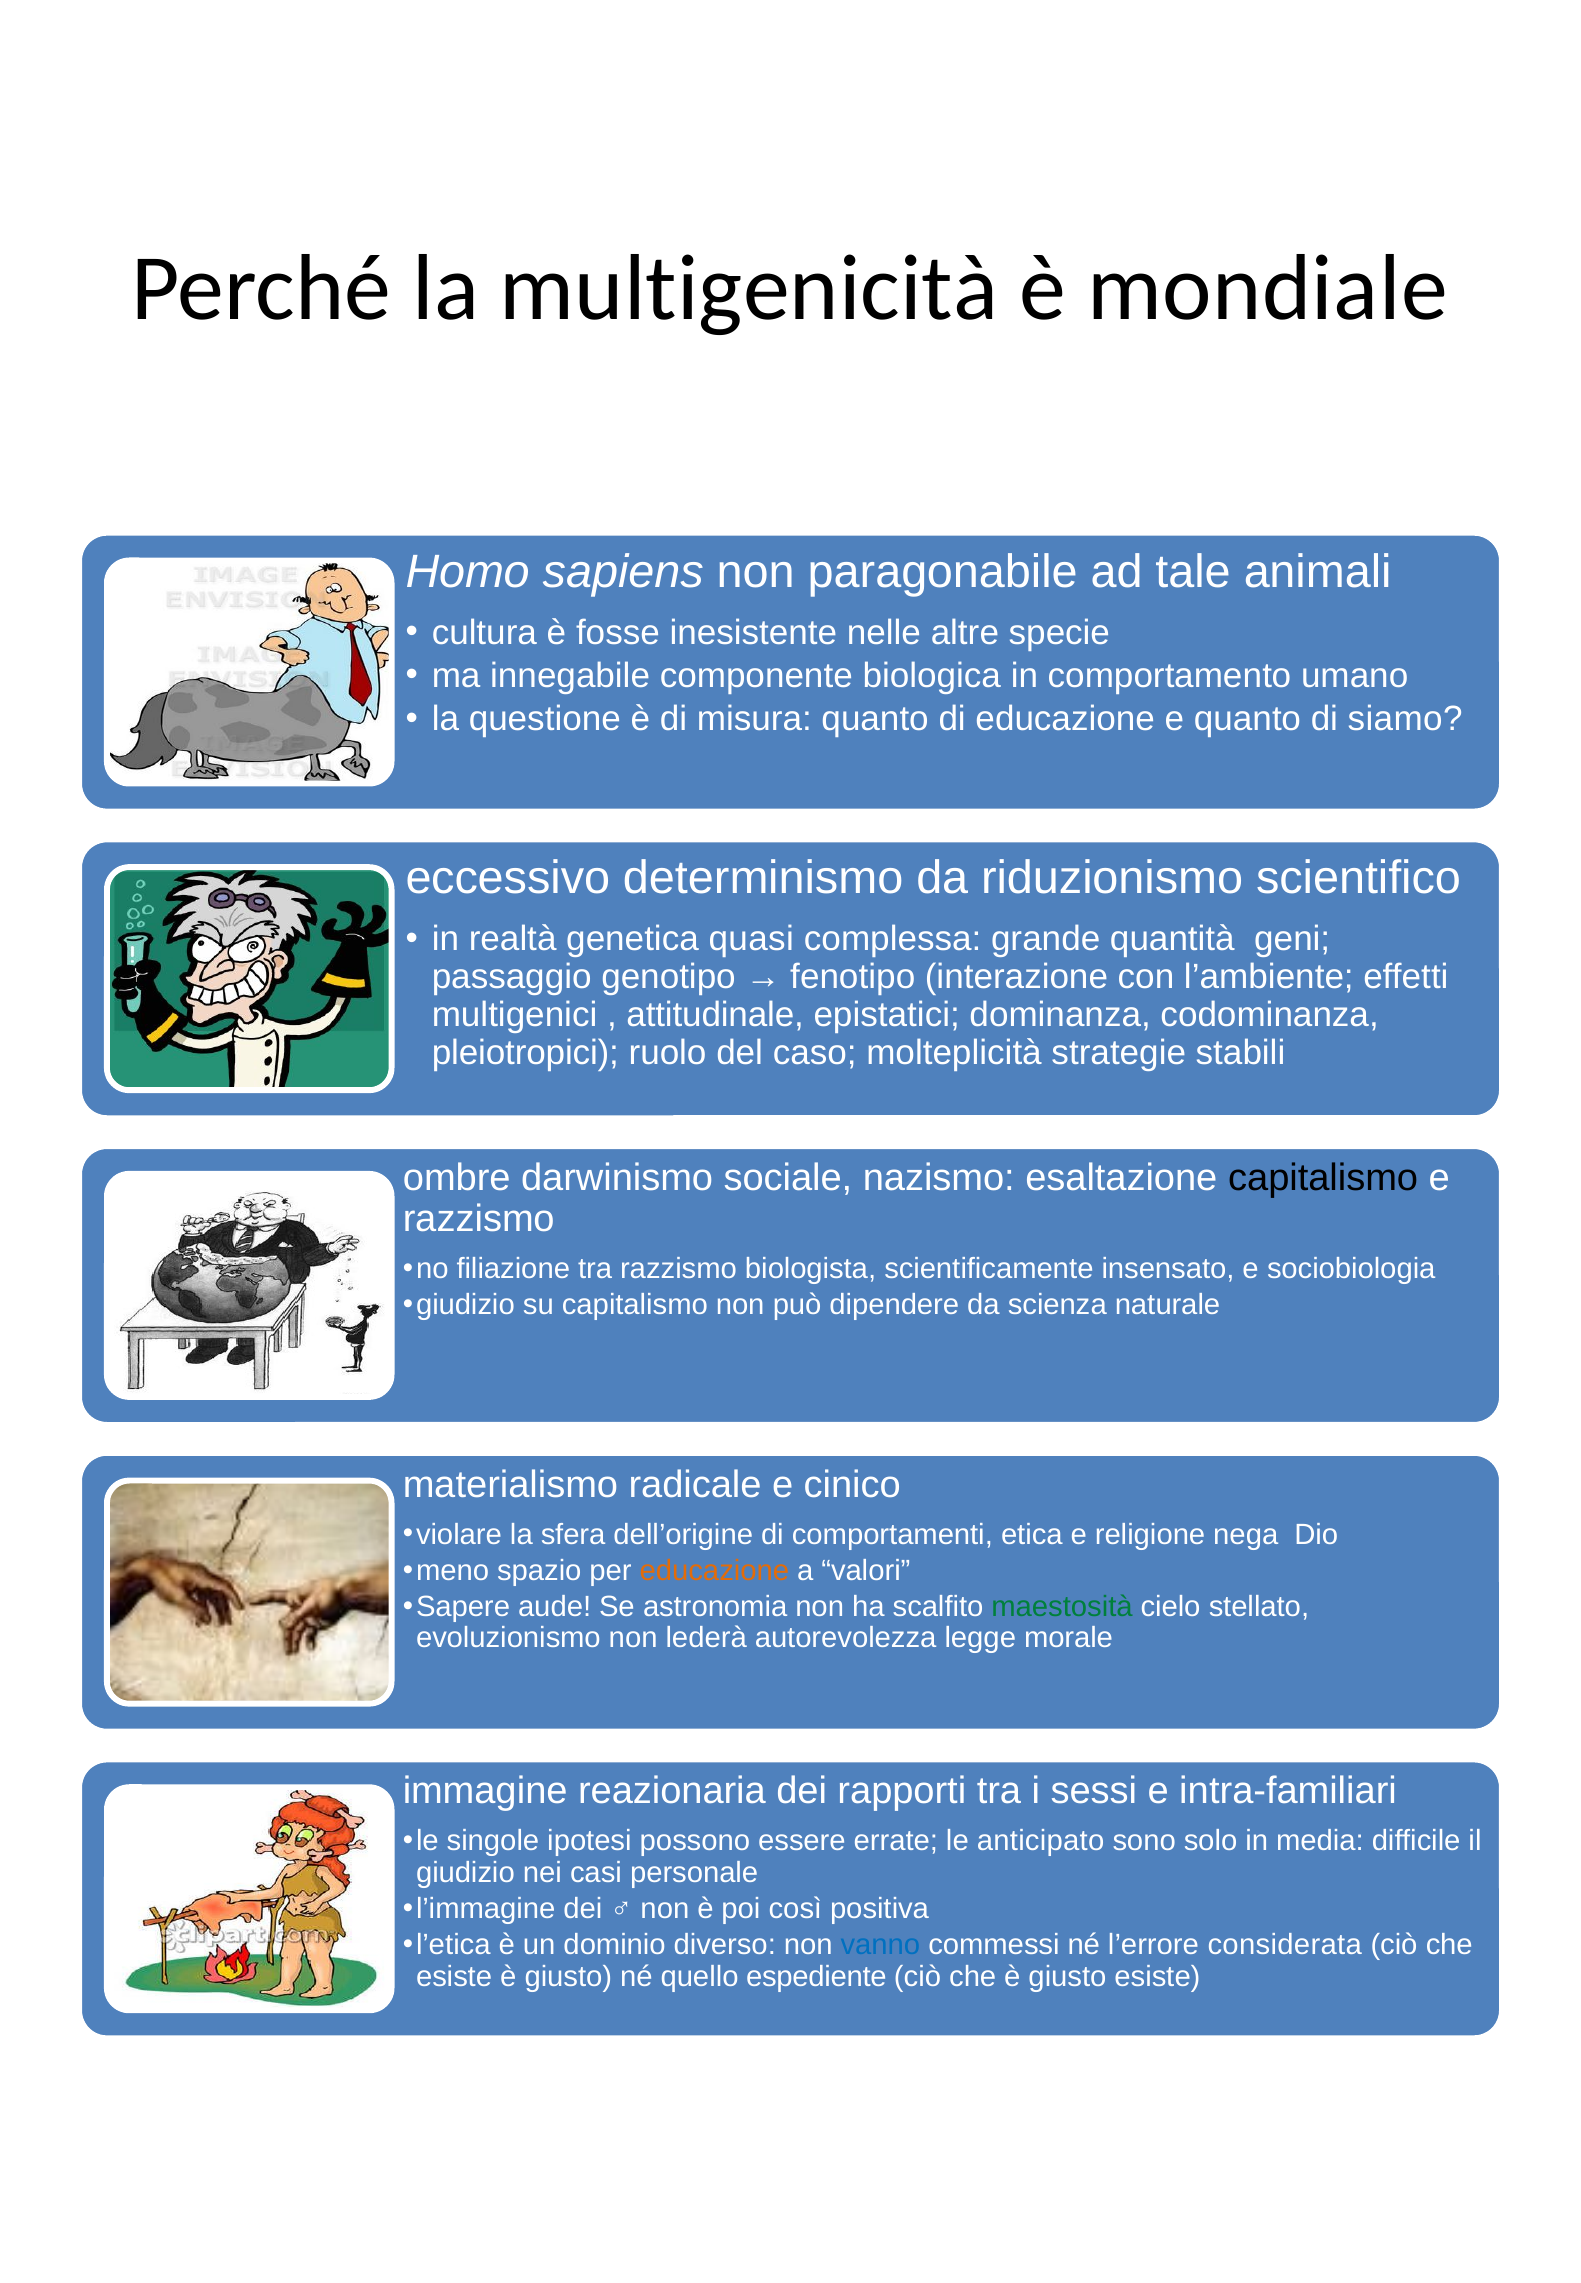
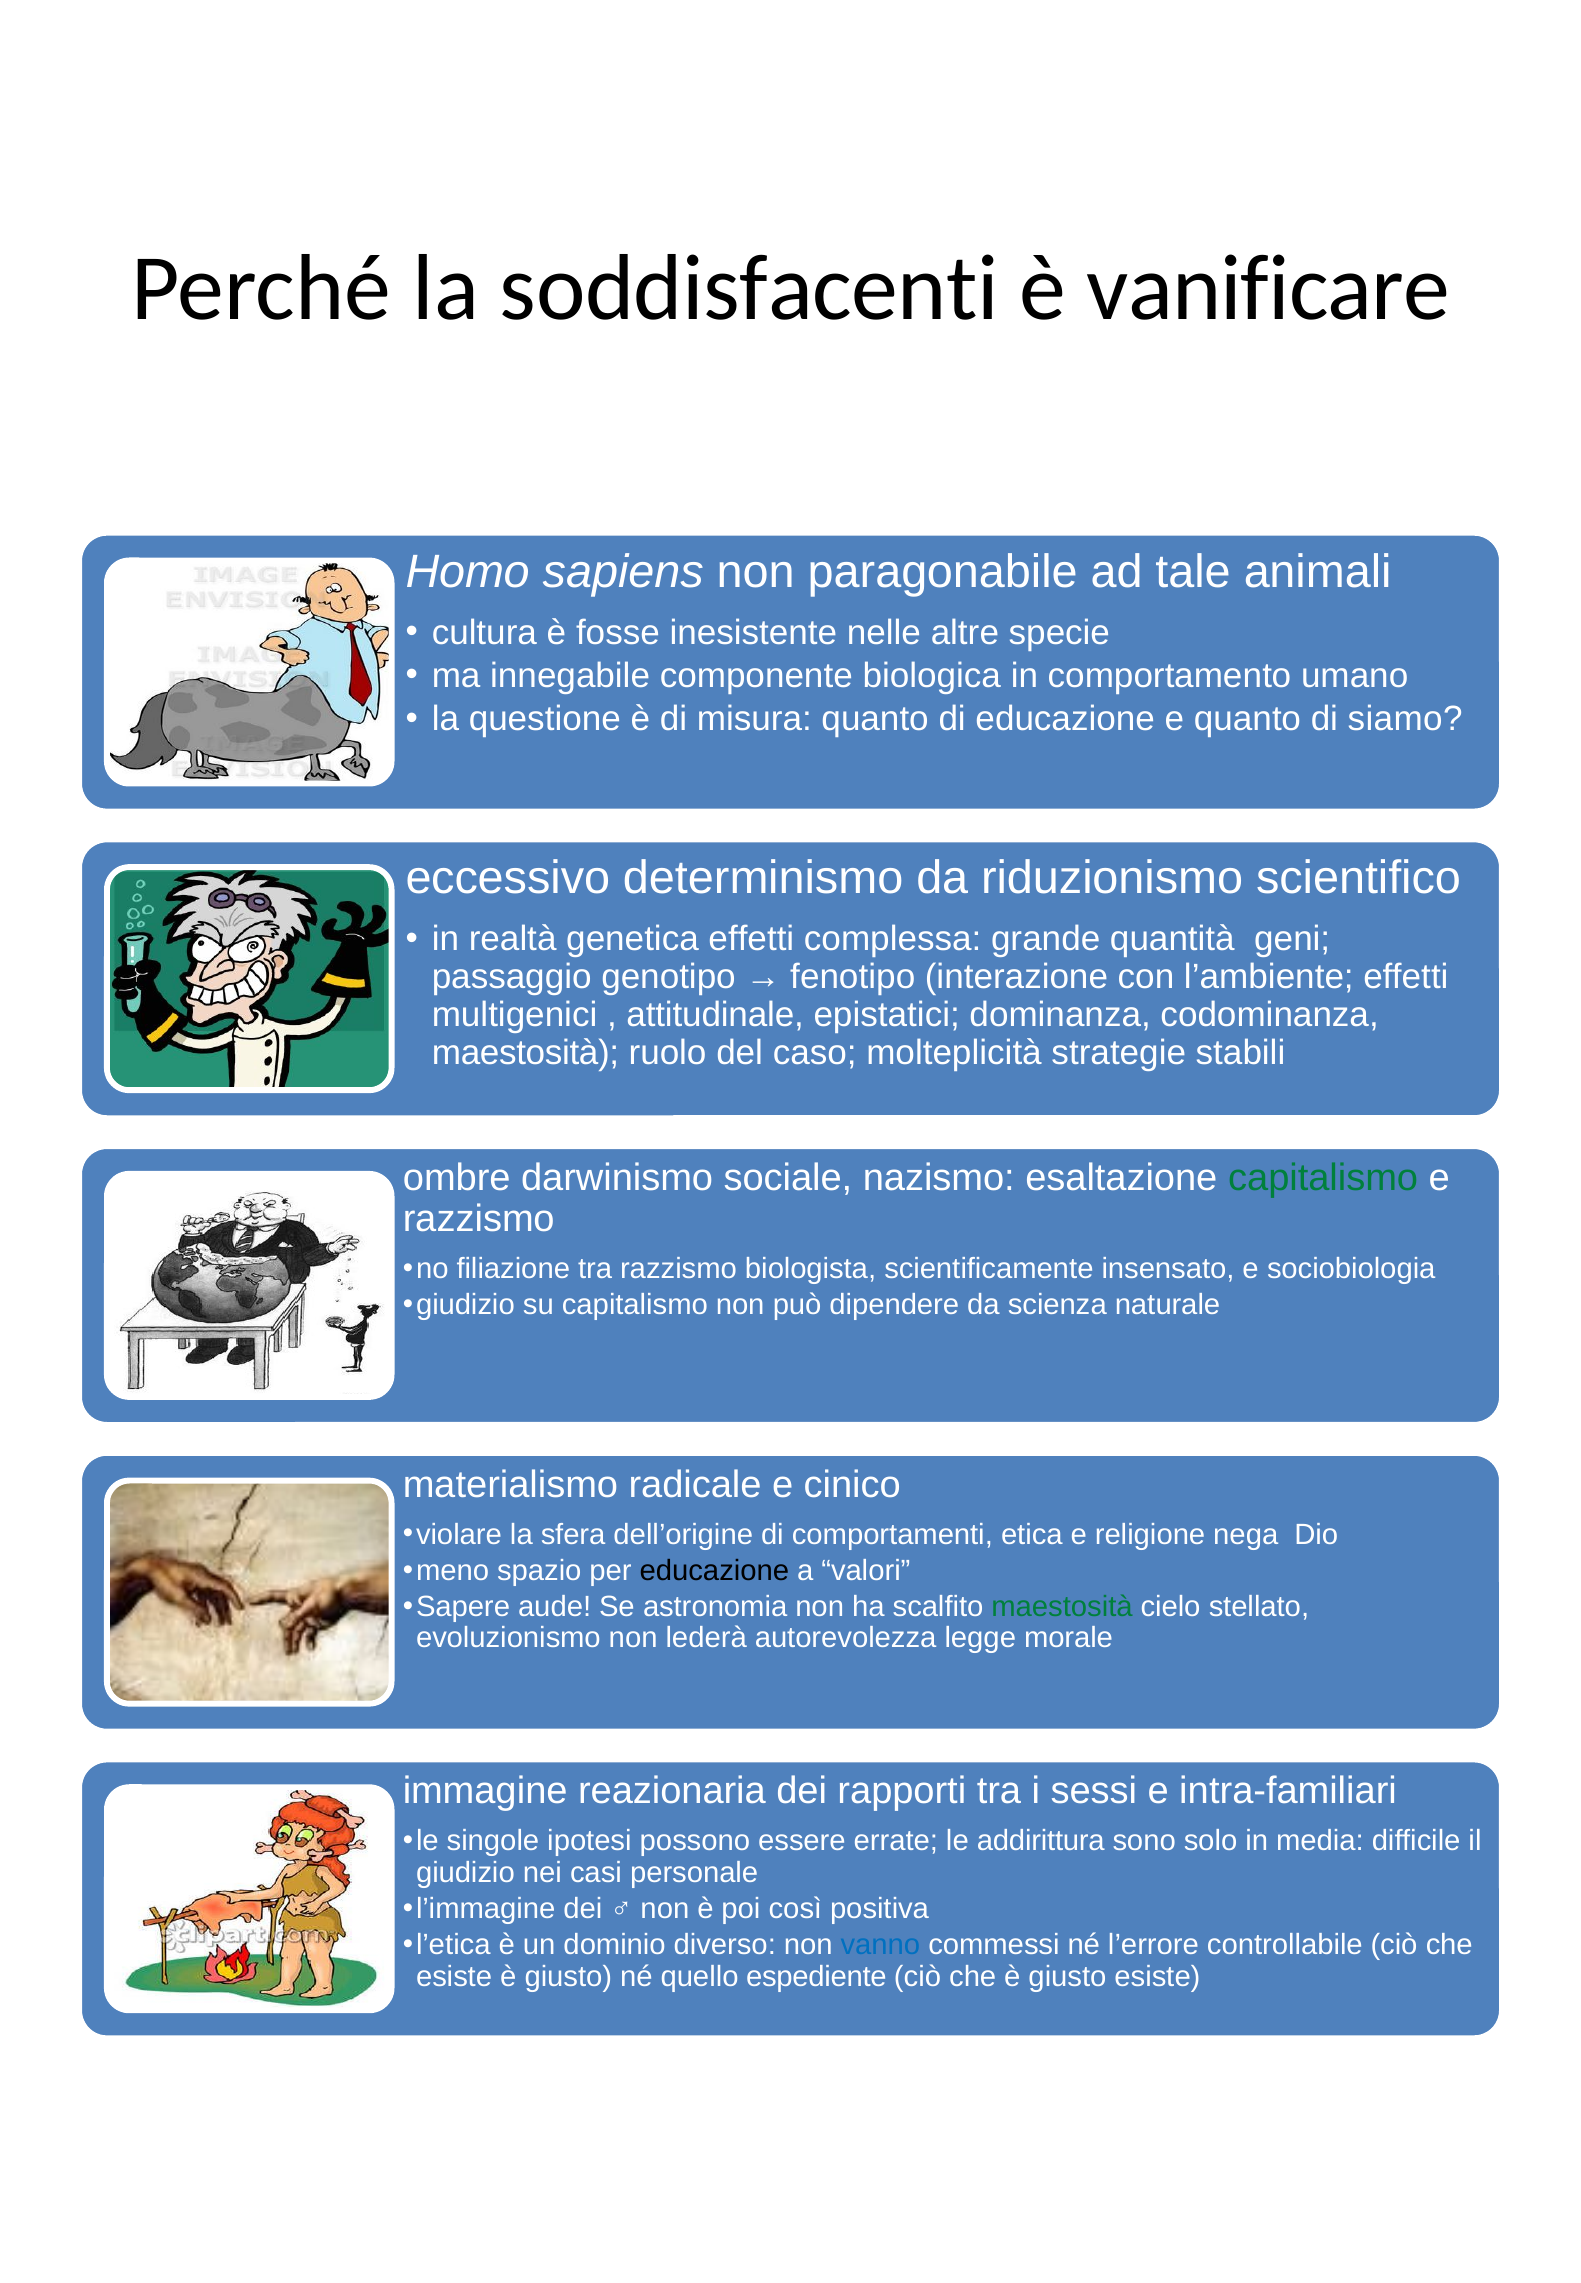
multigenicità: multigenicità -> soddisfacenti (749, 288)
mondiale: mondiale -> vanificare (1268, 288)
genetica quasi: quasi -> effetti (751, 939)
pleiotropici: pleiotropici -> maestosità (526, 1053)
capitalismo colour: black -> green (1323, 1178)
educazione colour: orange -> black (714, 1571)
anticipato: anticipato -> addirittura (1041, 1842)
considerata: considerata -> controllabile (1285, 1946)
